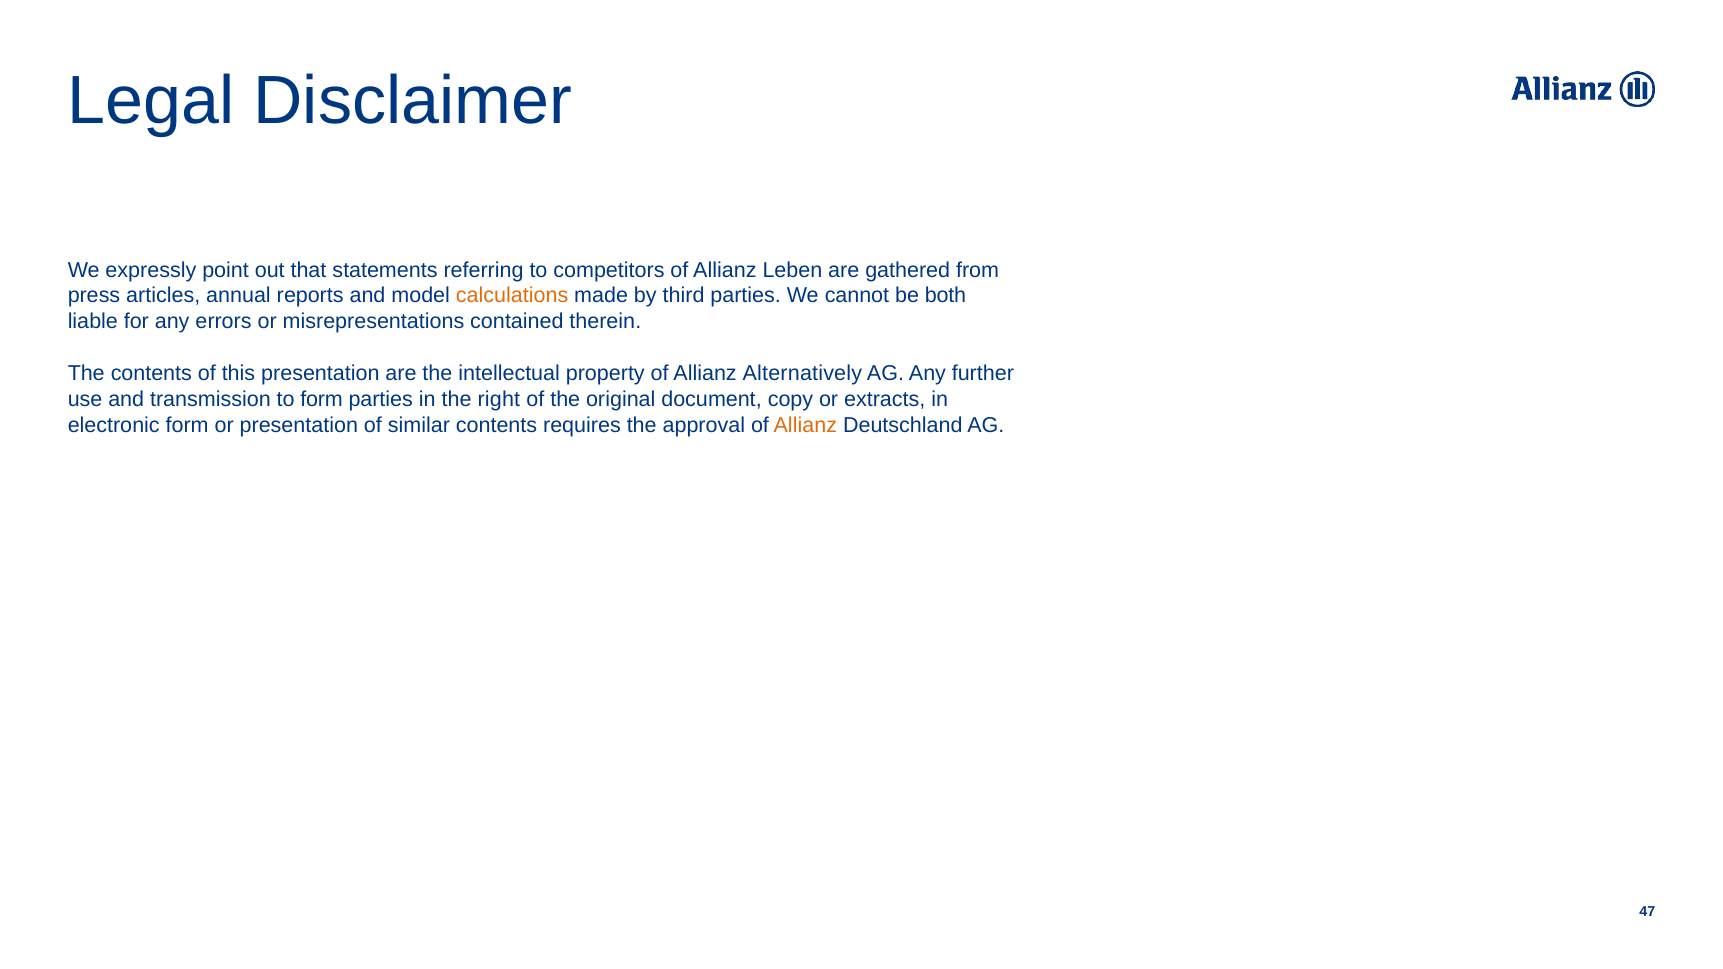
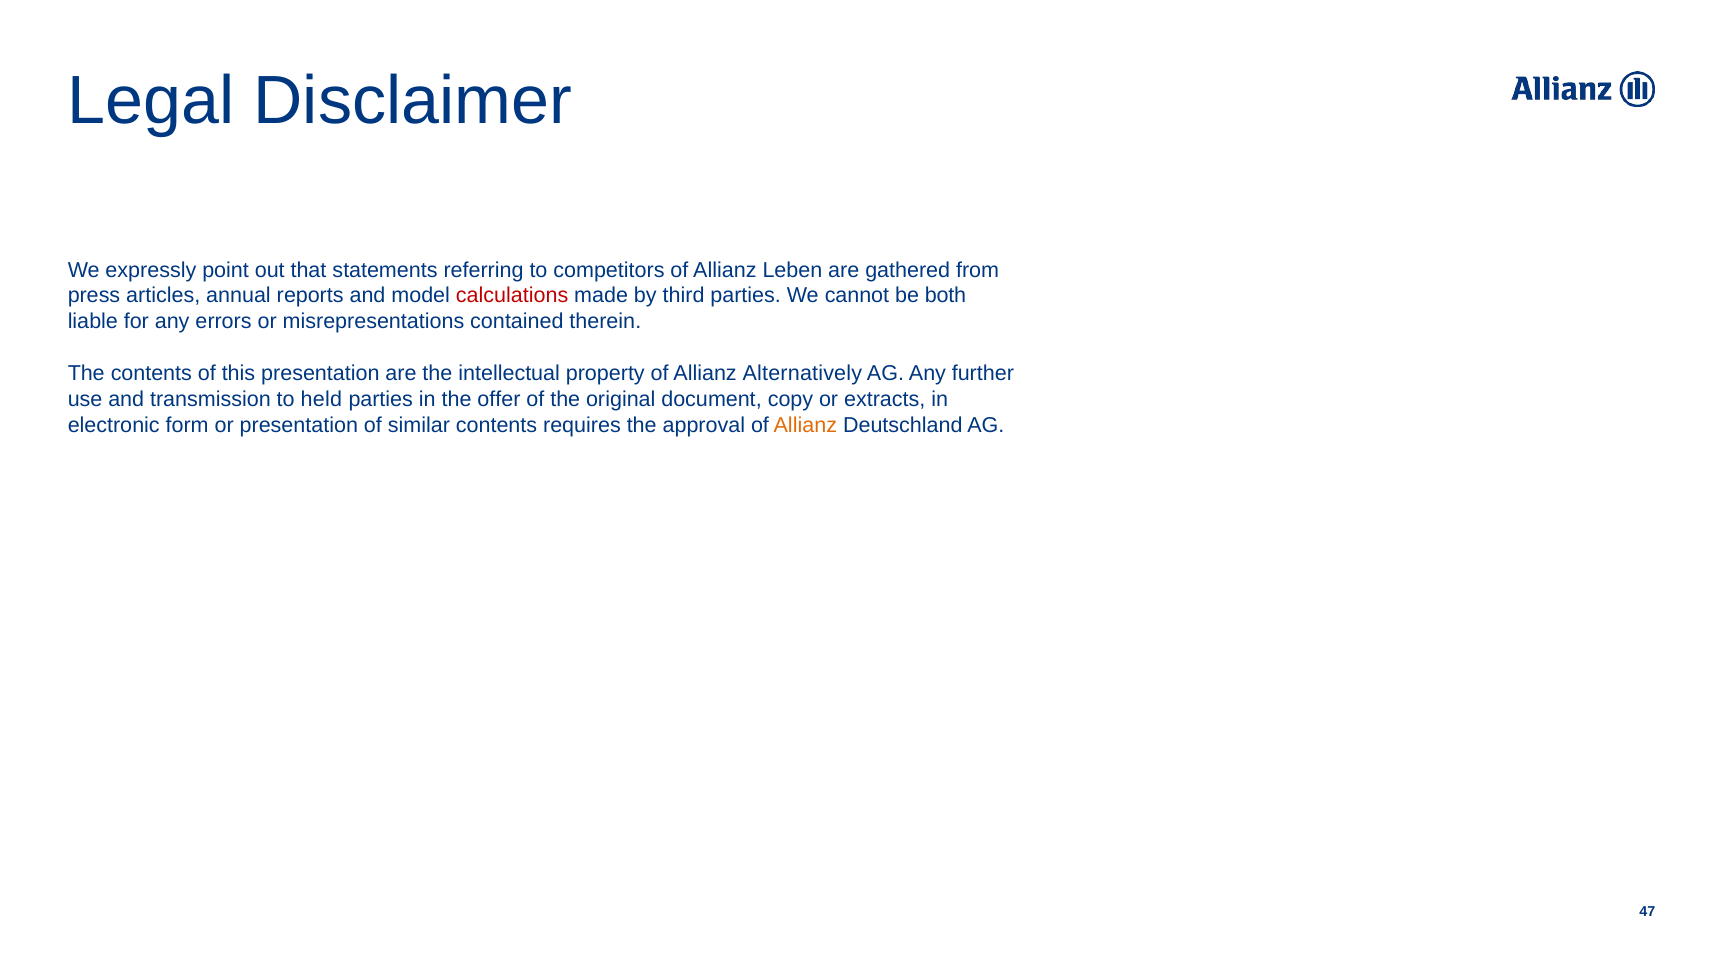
calculations colour: orange -> red (512, 296)
to form: form -> held (321, 399)
right: right -> offer (499, 399)
